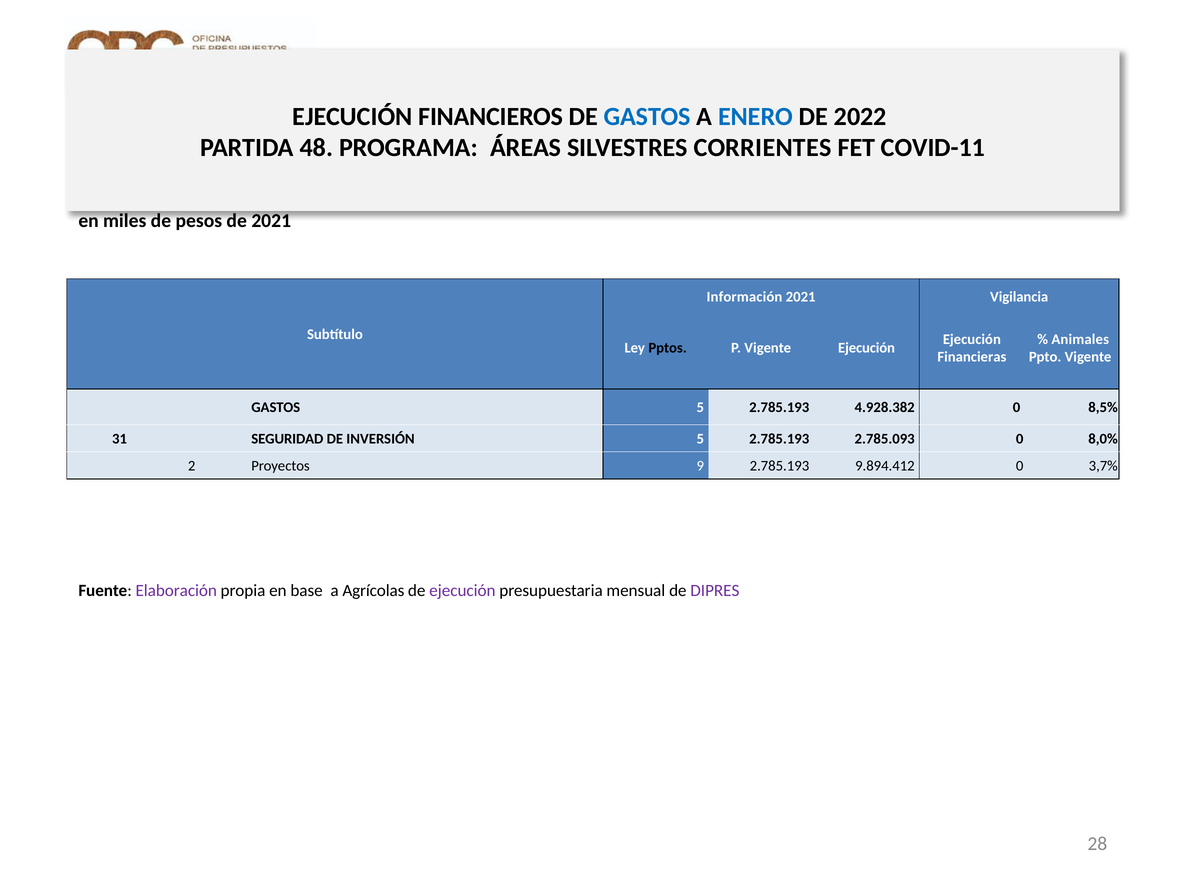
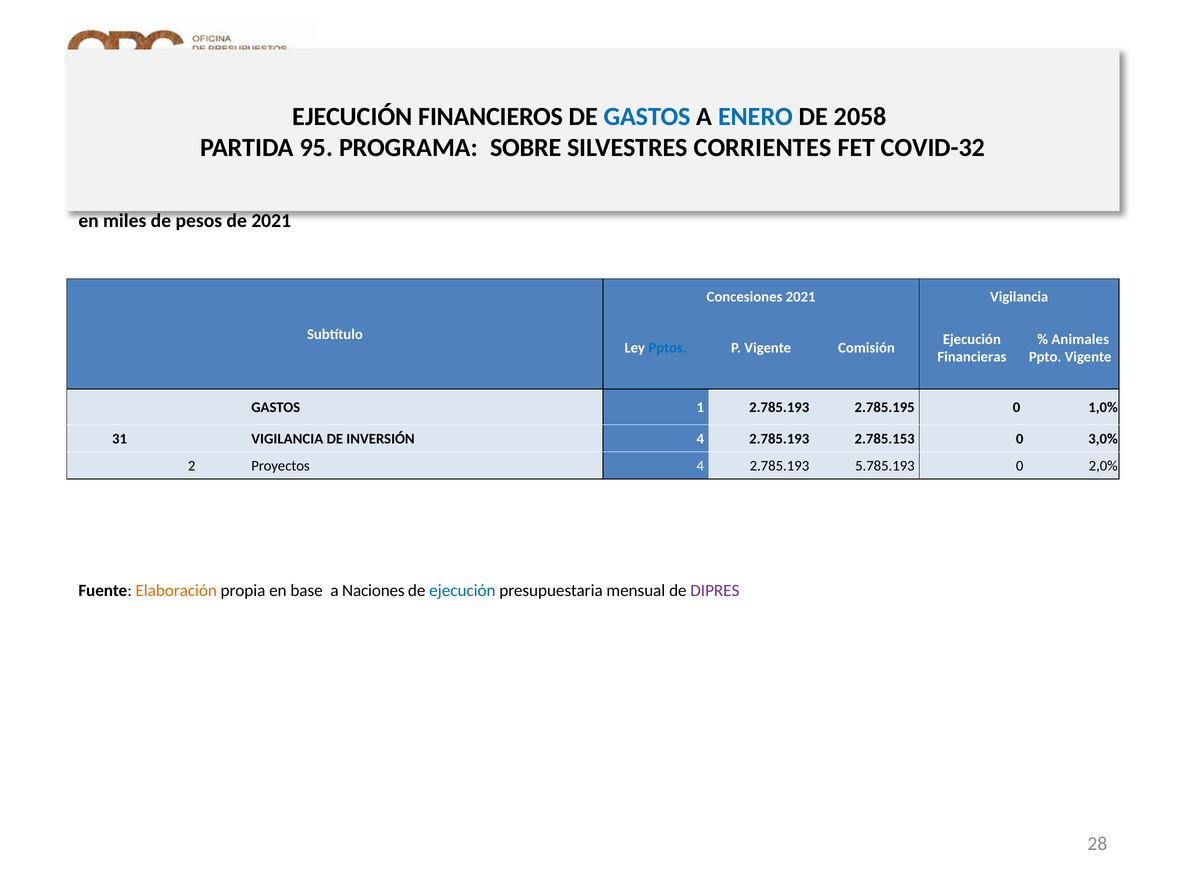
2022: 2022 -> 2058 (860, 116)
48: 48 -> 95 (316, 148)
ÁREAS: ÁREAS -> SOBRE (526, 148)
COVID-11: COVID-11 -> COVID-32 (933, 148)
Información: Información -> Concesiones (745, 297)
Pptos colour: black -> blue (668, 348)
Vigente Ejecución: Ejecución -> Comisión (866, 348)
GASTOS 5: 5 -> 1 (700, 407)
4.928.382: 4.928.382 -> 2.785.195 (885, 407)
8,5%: 8,5% -> 1,0% (1103, 407)
31 SEGURIDAD: SEGURIDAD -> VIGILANCIA (287, 439)
INVERSIÓN 5: 5 -> 4 (700, 439)
2.785.093: 2.785.093 -> 2.785.153 (885, 439)
8,0%: 8,0% -> 3,0% (1103, 439)
Proyectos 9: 9 -> 4 (700, 466)
9.894.412: 9.894.412 -> 5.785.193 (885, 466)
3,7%: 3,7% -> 2,0% (1103, 466)
Elaboración colour: purple -> orange (176, 590)
Agrícolas: Agrícolas -> Naciones (373, 590)
ejecución colour: purple -> blue (462, 590)
